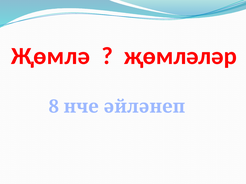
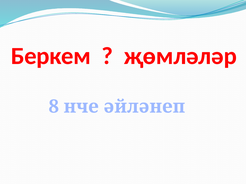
Җөмлә: Җөмлә -> Беркем (51, 56)
